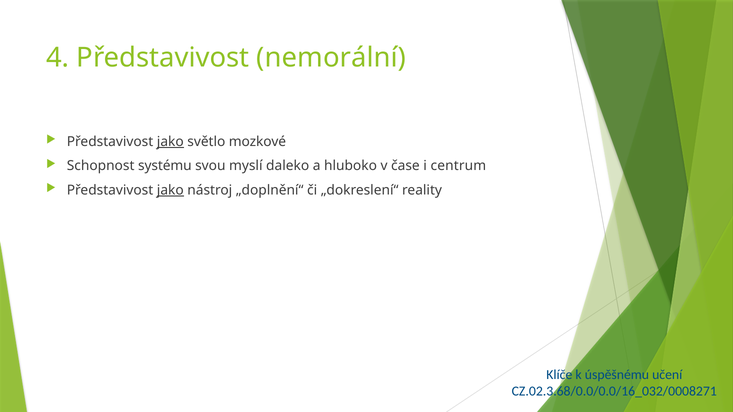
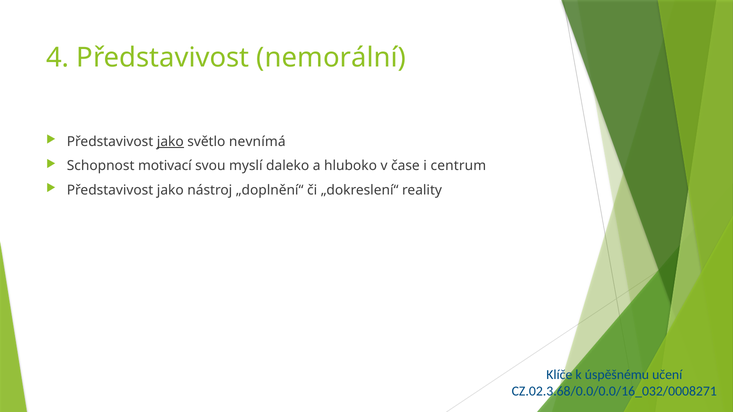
mozkové: mozkové -> nevnímá (257, 142)
systému: systému -> motivací (165, 166)
jako underline: present -> none (170, 190)
